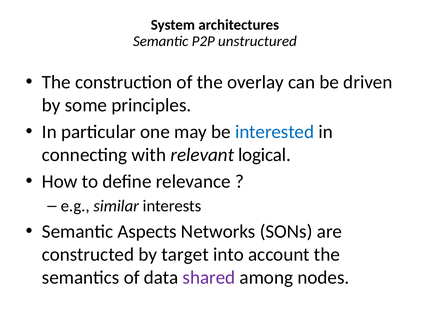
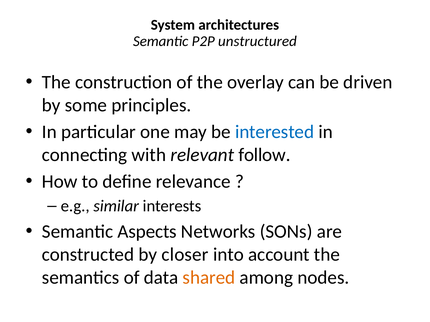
logical: logical -> follow (264, 155)
target: target -> closer (185, 255)
shared colour: purple -> orange (209, 278)
